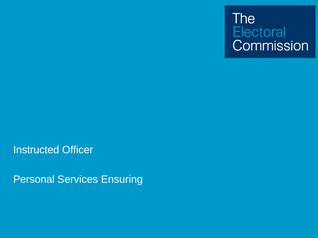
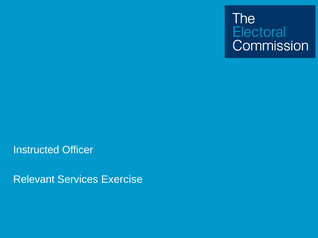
Personal: Personal -> Relevant (34, 180)
Ensuring: Ensuring -> Exercise (122, 180)
